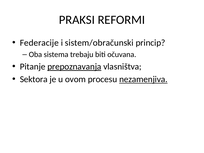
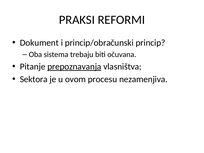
Federacije: Federacije -> Dokument (39, 43)
sistem/obračunski: sistem/obračunski -> princip/obračunski (99, 43)
nezamenjiva underline: present -> none (143, 79)
